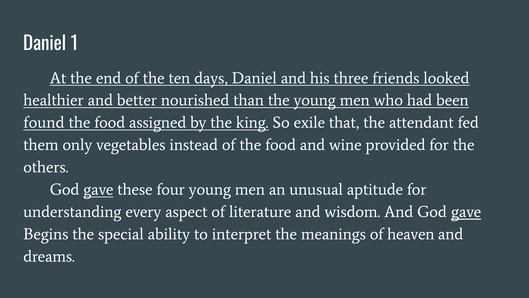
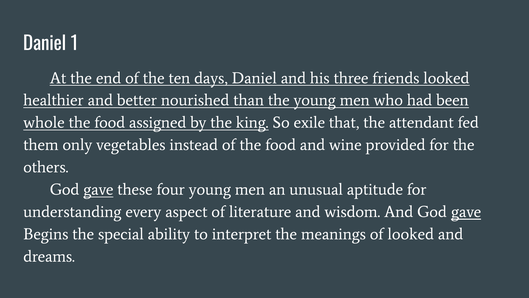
found: found -> whole (44, 122)
of heaven: heaven -> looked (411, 234)
